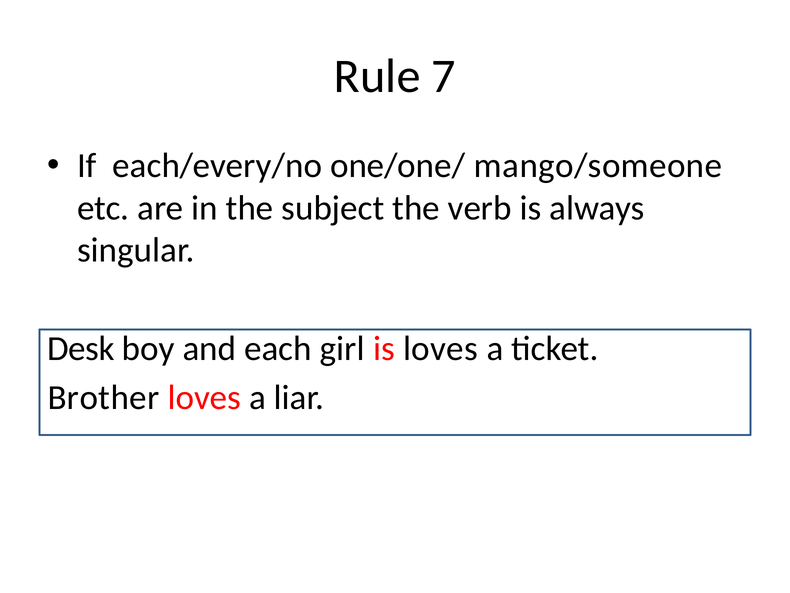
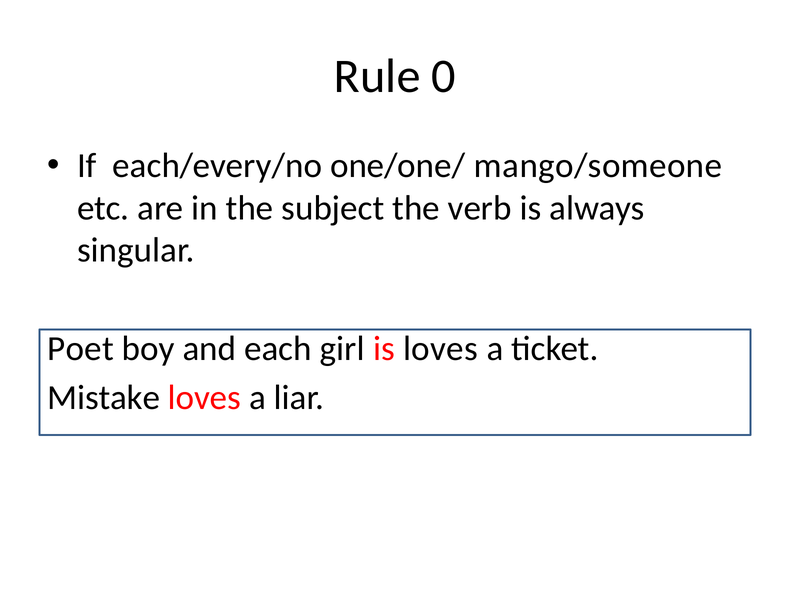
7: 7 -> 0 (444, 76)
Desk: Desk -> Poet (81, 348)
Brother: Brother -> Mistake (104, 398)
